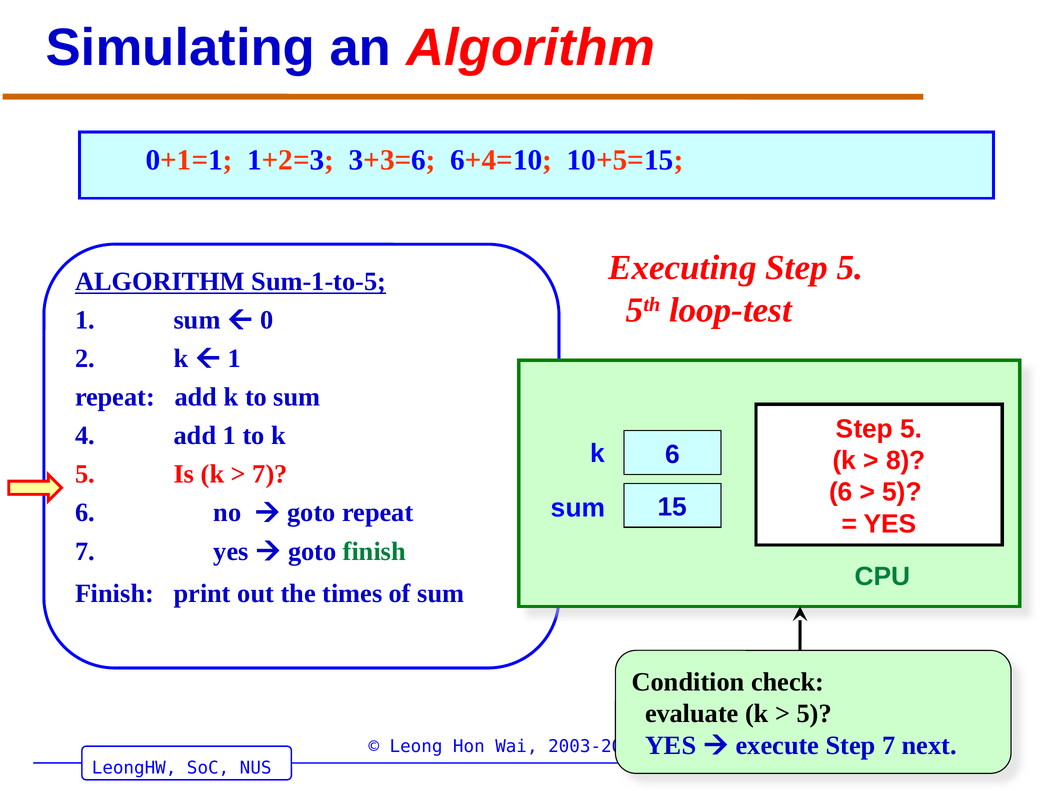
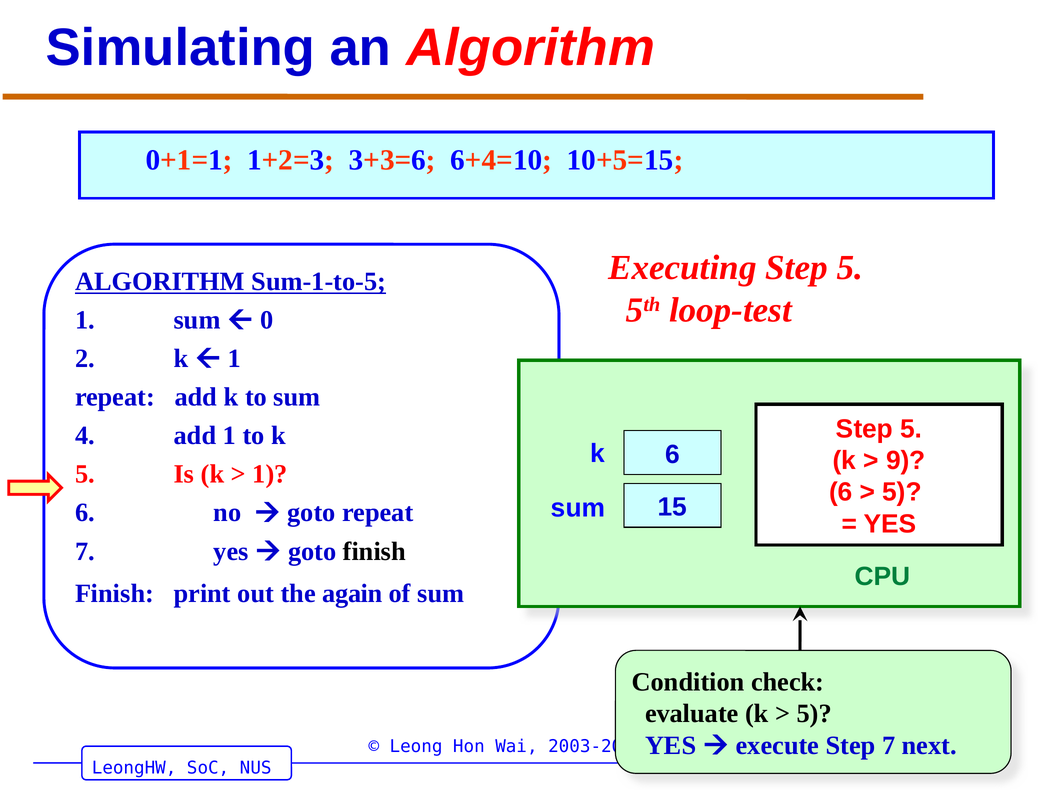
8: 8 -> 9 (906, 461)
7: 7 -> 1 (270, 474)
finish colour: green -> black (374, 551)
times: times -> again (352, 594)
